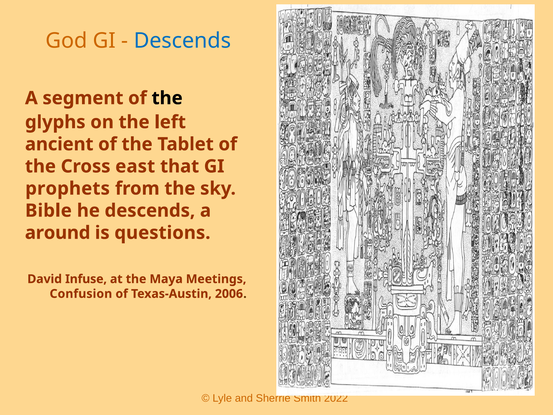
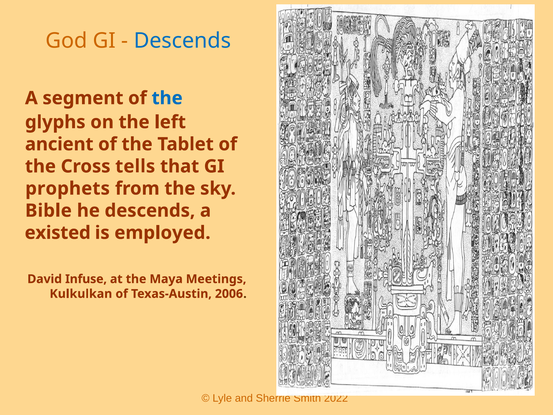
the colour: black -> blue (167, 98)
east: east -> tells (135, 166)
around: around -> existed (58, 233)
questions: questions -> employed (162, 233)
Confusion: Confusion -> Kulkulkan (81, 294)
